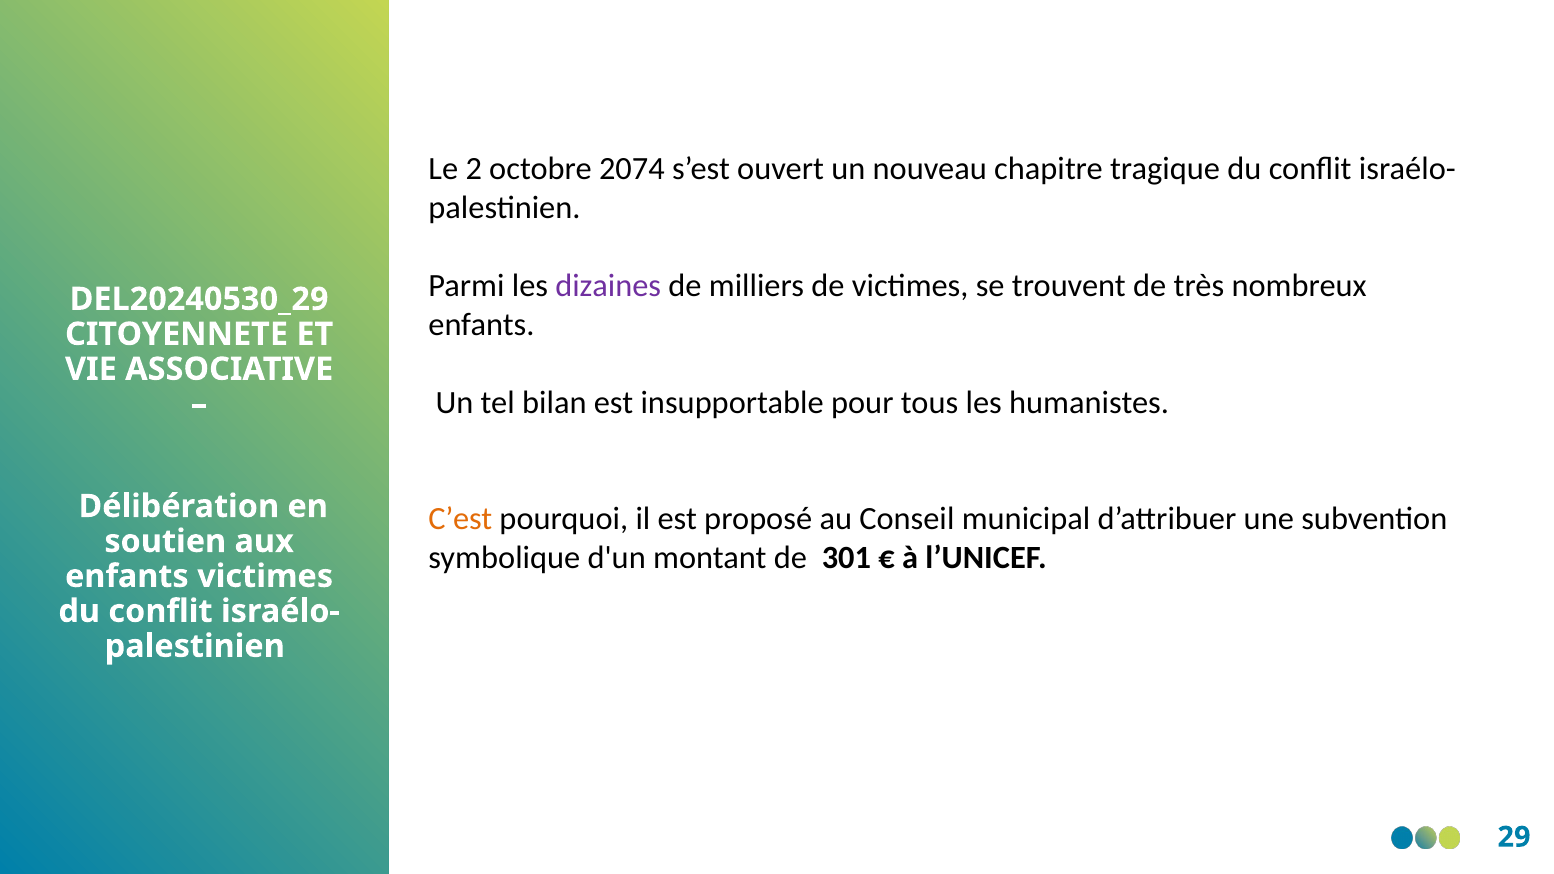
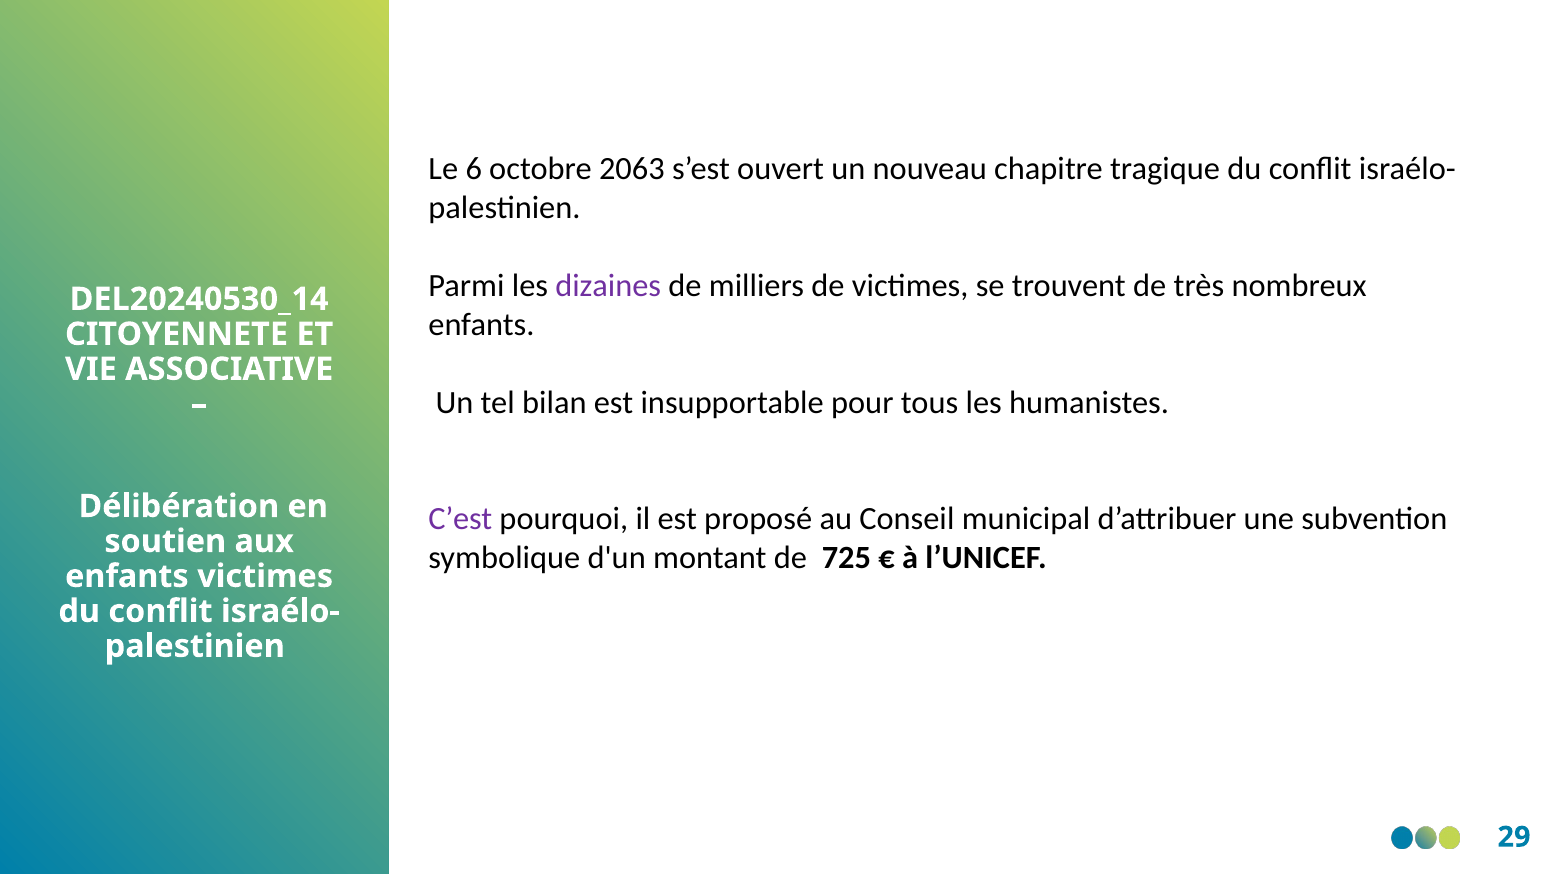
2: 2 -> 6 (474, 169)
2074: 2074 -> 2063 (632, 169)
DEL20240530_29: DEL20240530_29 -> DEL20240530_14 (199, 299)
C’est colour: orange -> purple (460, 519)
301: 301 -> 725 (846, 558)
